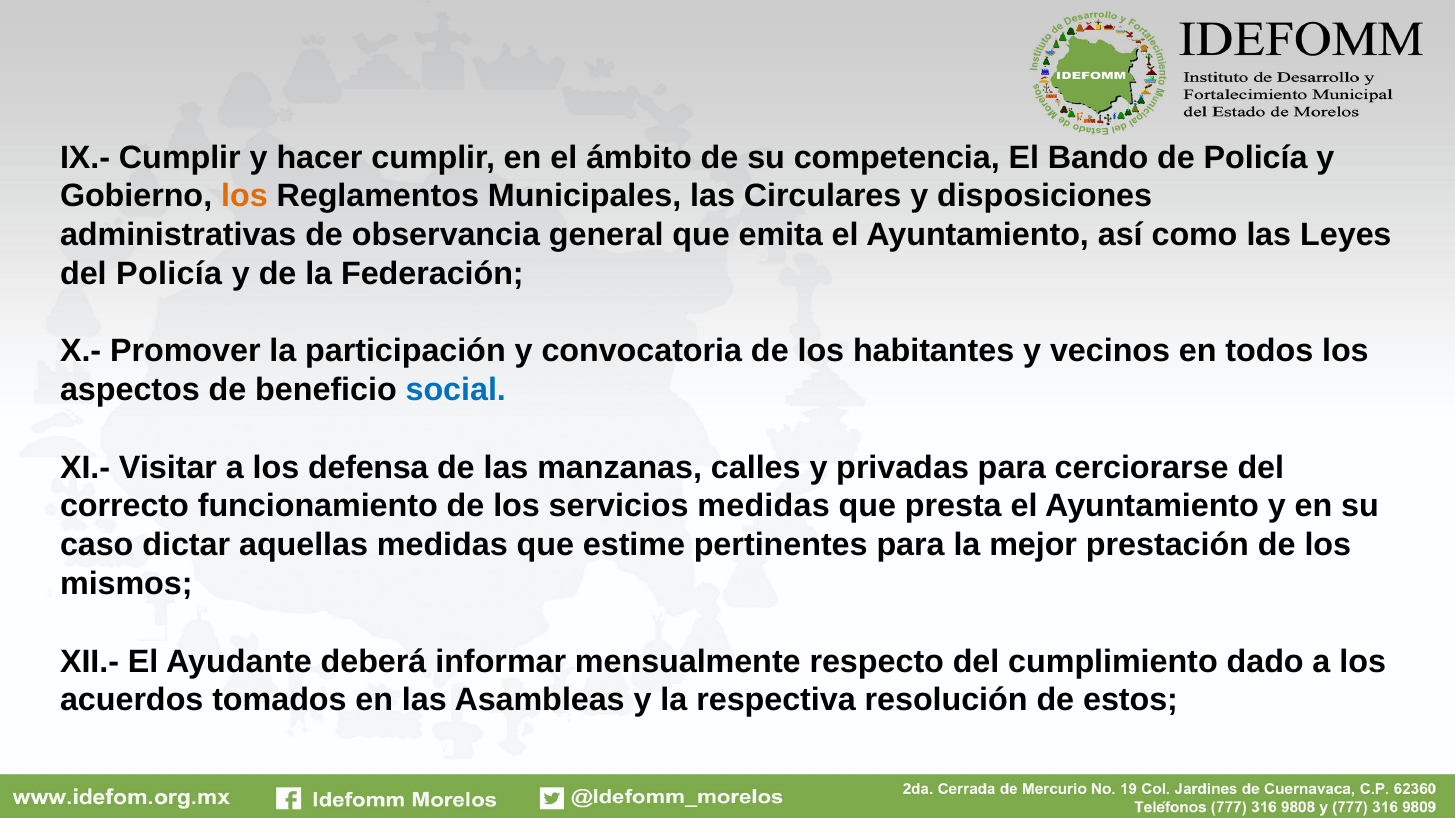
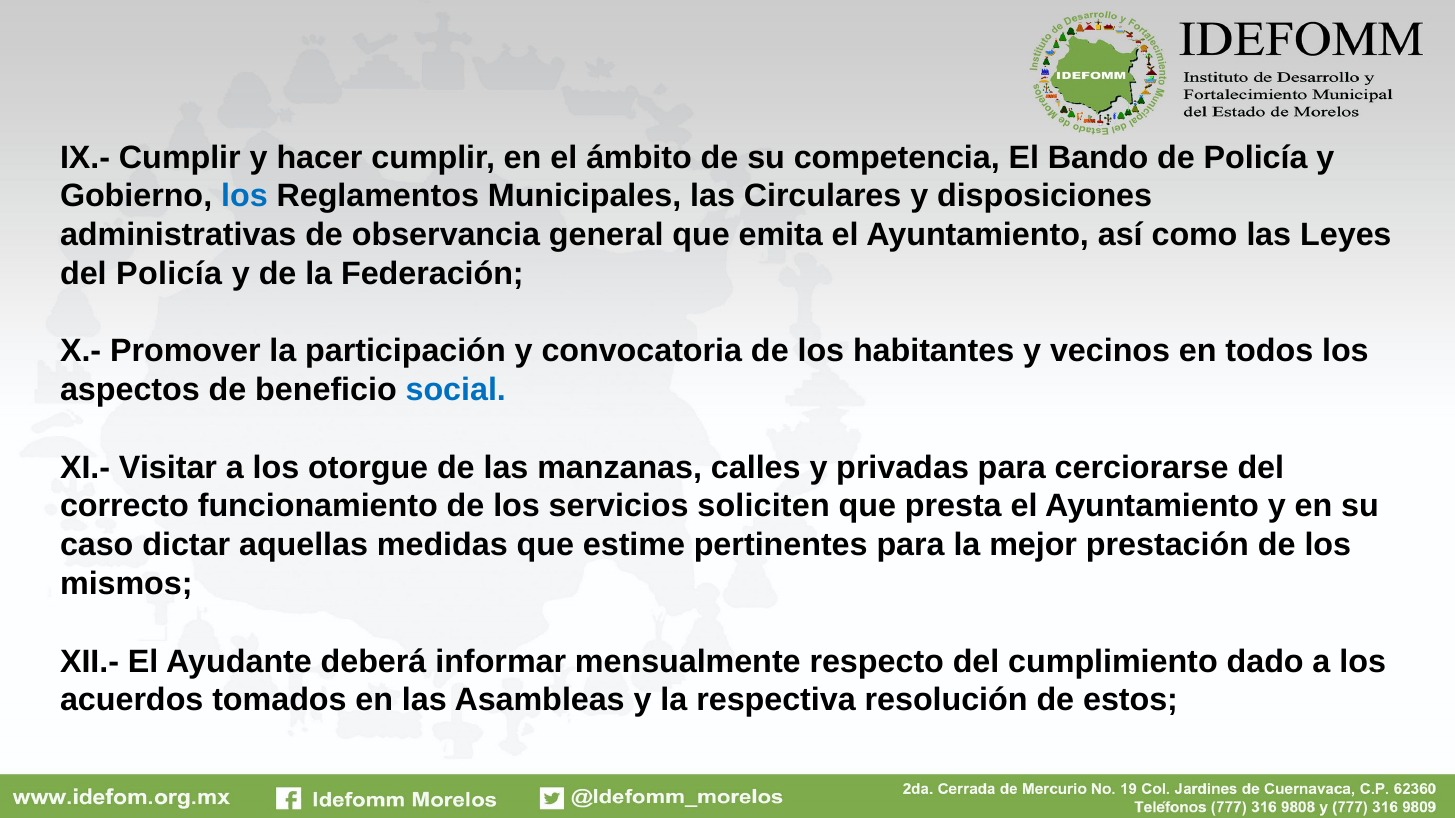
los colour: orange -> blue (244, 196)
defensa: defensa -> otorgue (368, 468)
servicios medidas: medidas -> soliciten (764, 507)
